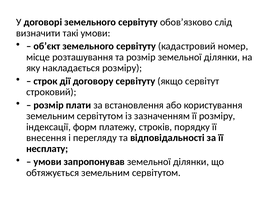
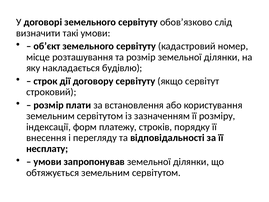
накладається розміру: розміру -> будівлю (122, 68)
